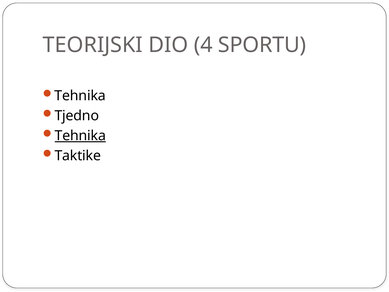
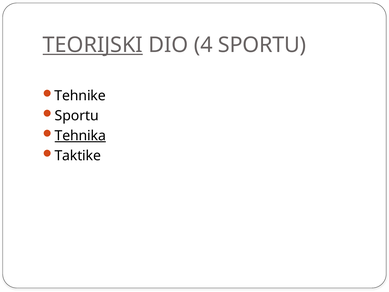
TEORIJSKI underline: none -> present (93, 45)
Tehnika: Tehnika -> Tehnike (80, 96)
Tjedno: Tjedno -> Sportu (77, 116)
